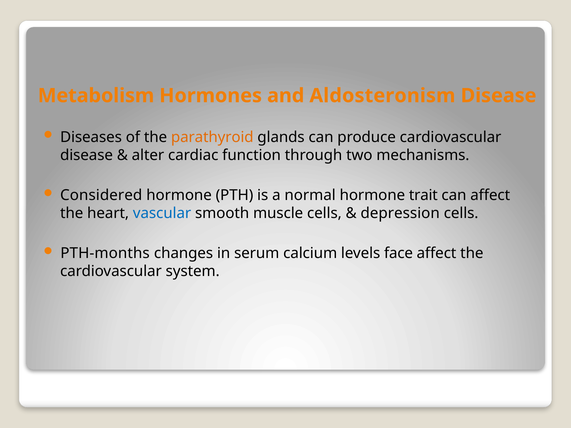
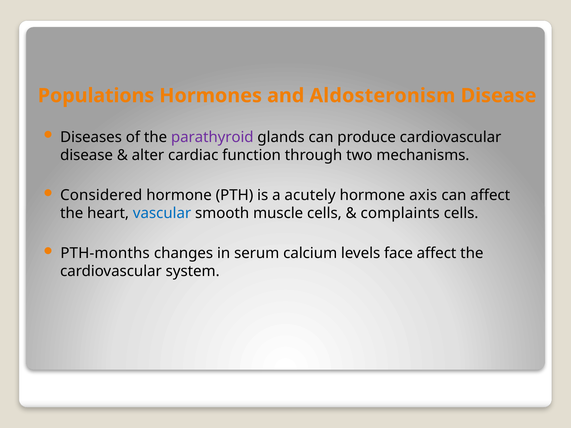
Metabolism: Metabolism -> Populations (96, 96)
parathyroid colour: orange -> purple (212, 137)
normal: normal -> acutely (310, 195)
trait: trait -> axis (423, 195)
depression: depression -> complaints (400, 213)
